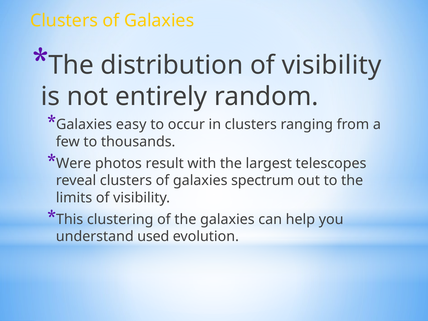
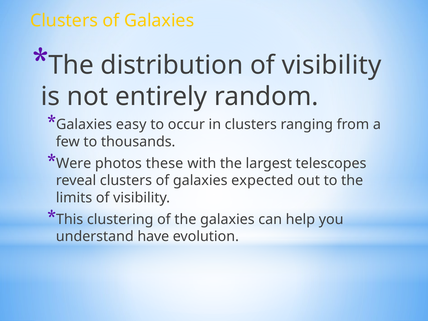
result: result -> these (165, 163)
spectrum: spectrum -> expected (262, 181)
used: used -> have (153, 237)
